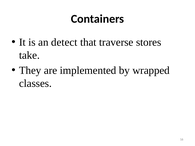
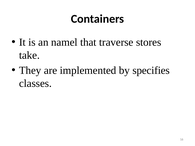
detect: detect -> namel (64, 42)
wrapped: wrapped -> specifies (151, 71)
